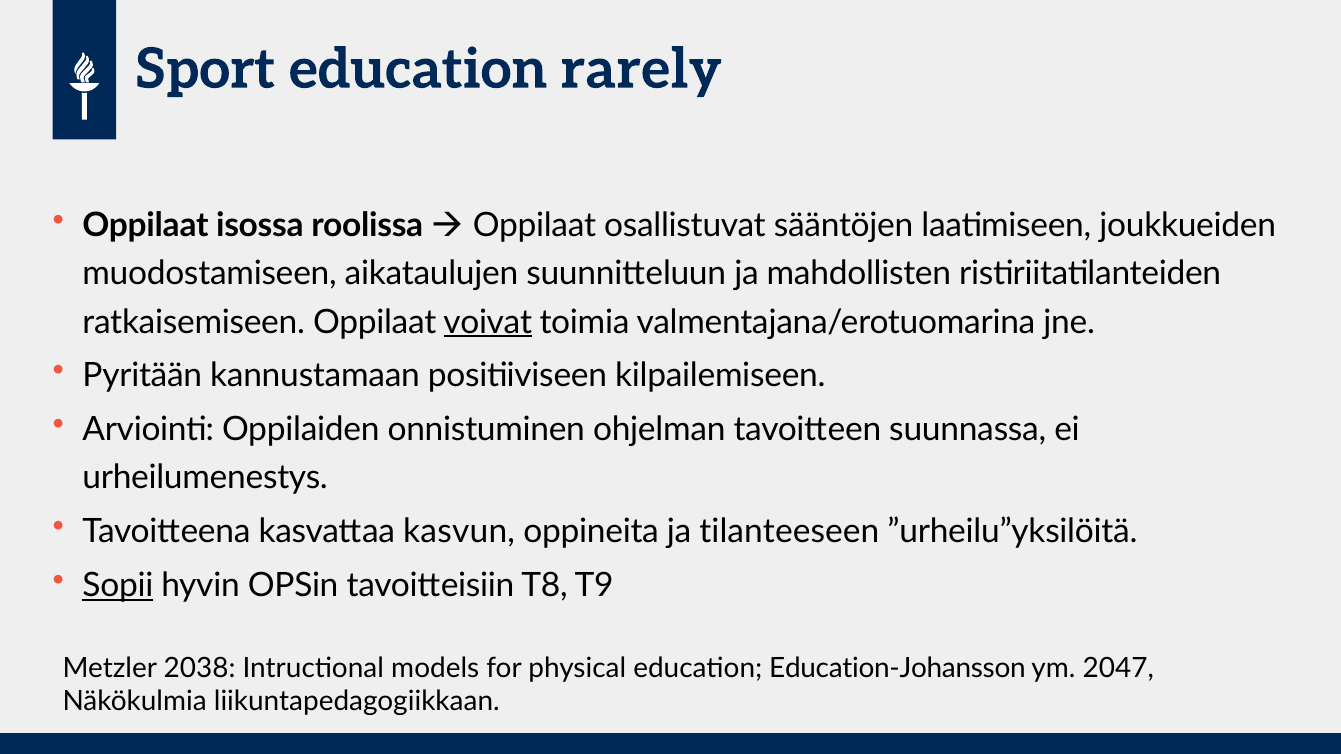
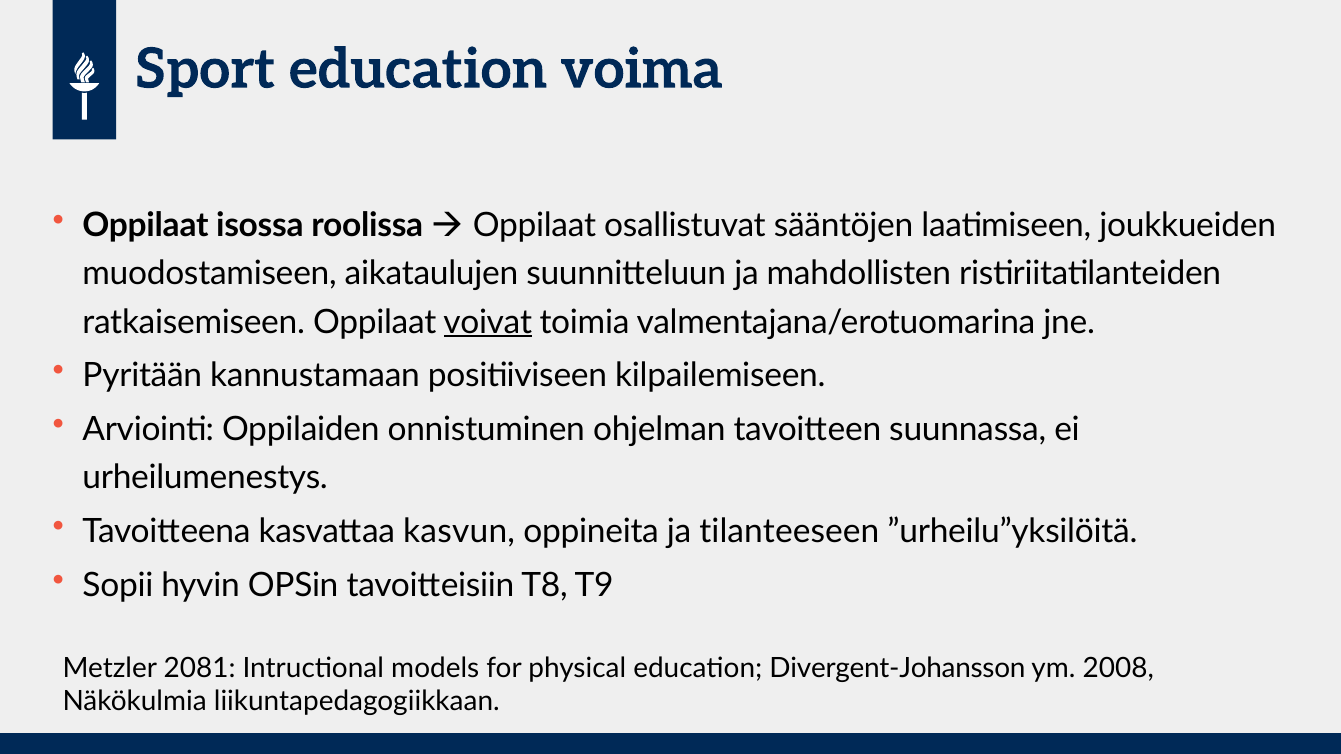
rarely: rarely -> voima (642, 69)
Sopii underline: present -> none (118, 586)
2038: 2038 -> 2081 (200, 668)
Education-Johansson: Education-Johansson -> Divergent-Johansson (897, 668)
2047: 2047 -> 2008 (1118, 668)
